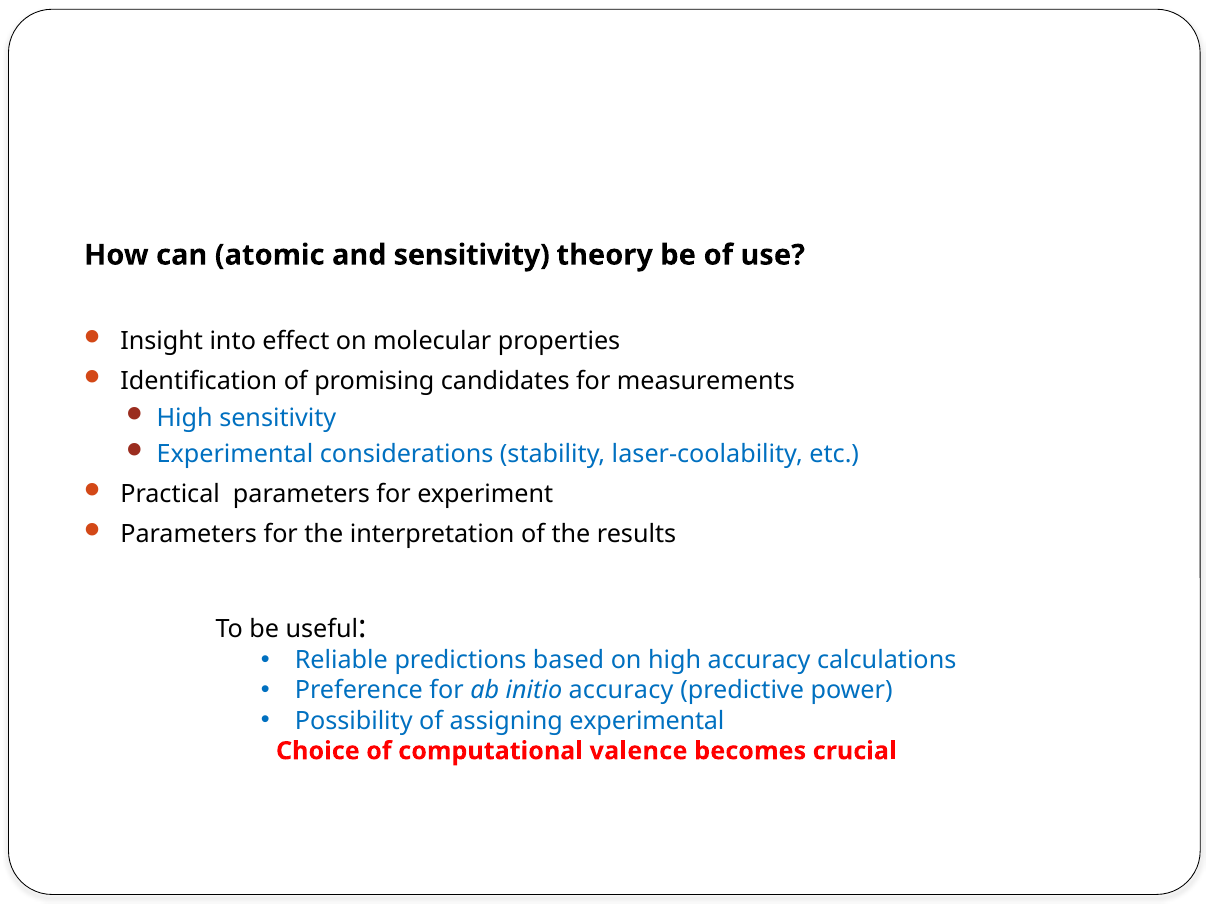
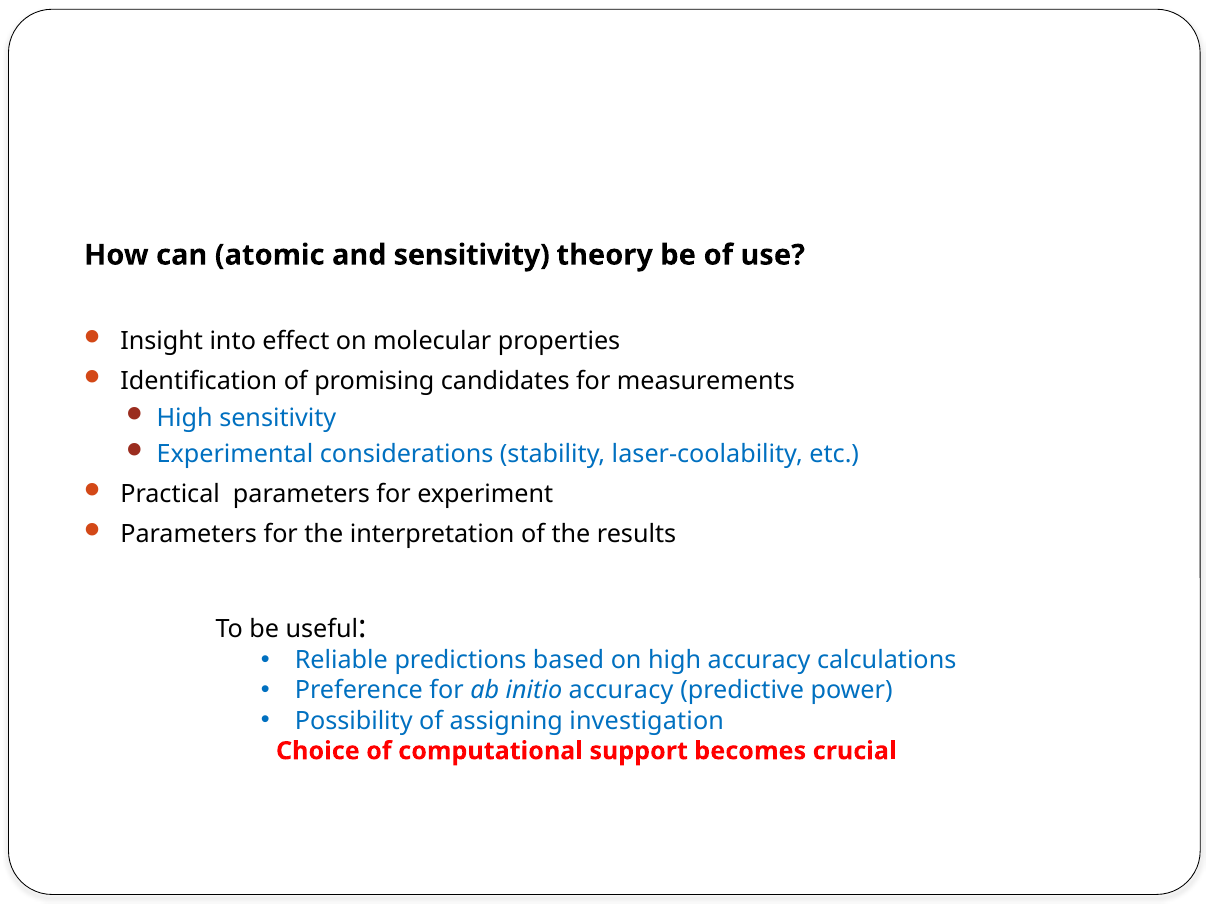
assigning experimental: experimental -> investigation (647, 721)
valence: valence -> support (639, 751)
